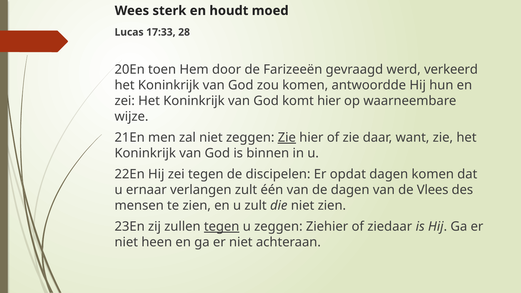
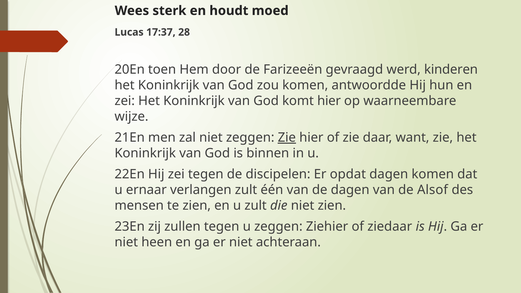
17:33: 17:33 -> 17:37 (161, 32)
verkeerd: verkeerd -> kinderen (451, 70)
Vlees: Vlees -> Alsof (433, 190)
tegen underline: present -> none (222, 227)
